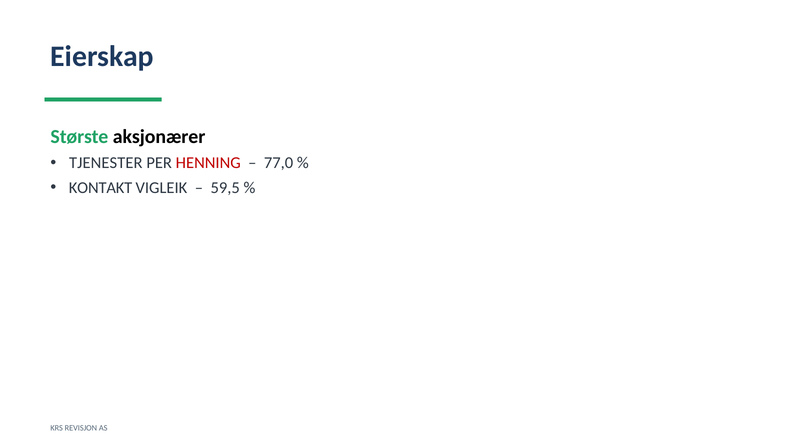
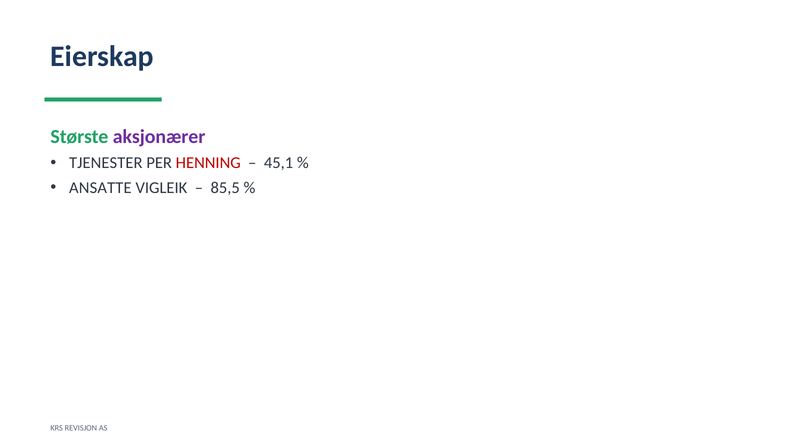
aksjonærer colour: black -> purple (159, 137)
77,0: 77,0 -> 45,1 (279, 163)
KONTAKT: KONTAKT -> ANSATTE (100, 188)
59,5: 59,5 -> 85,5 (225, 188)
